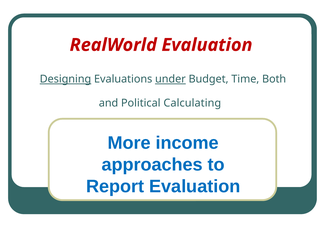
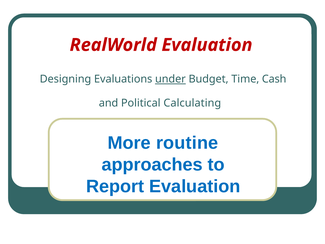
Designing underline: present -> none (65, 79)
Both: Both -> Cash (274, 79)
income: income -> routine (187, 143)
